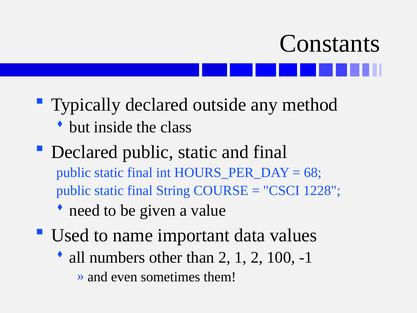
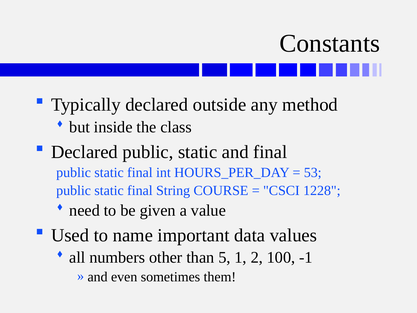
68: 68 -> 53 (313, 172)
than 2: 2 -> 5 (224, 257)
